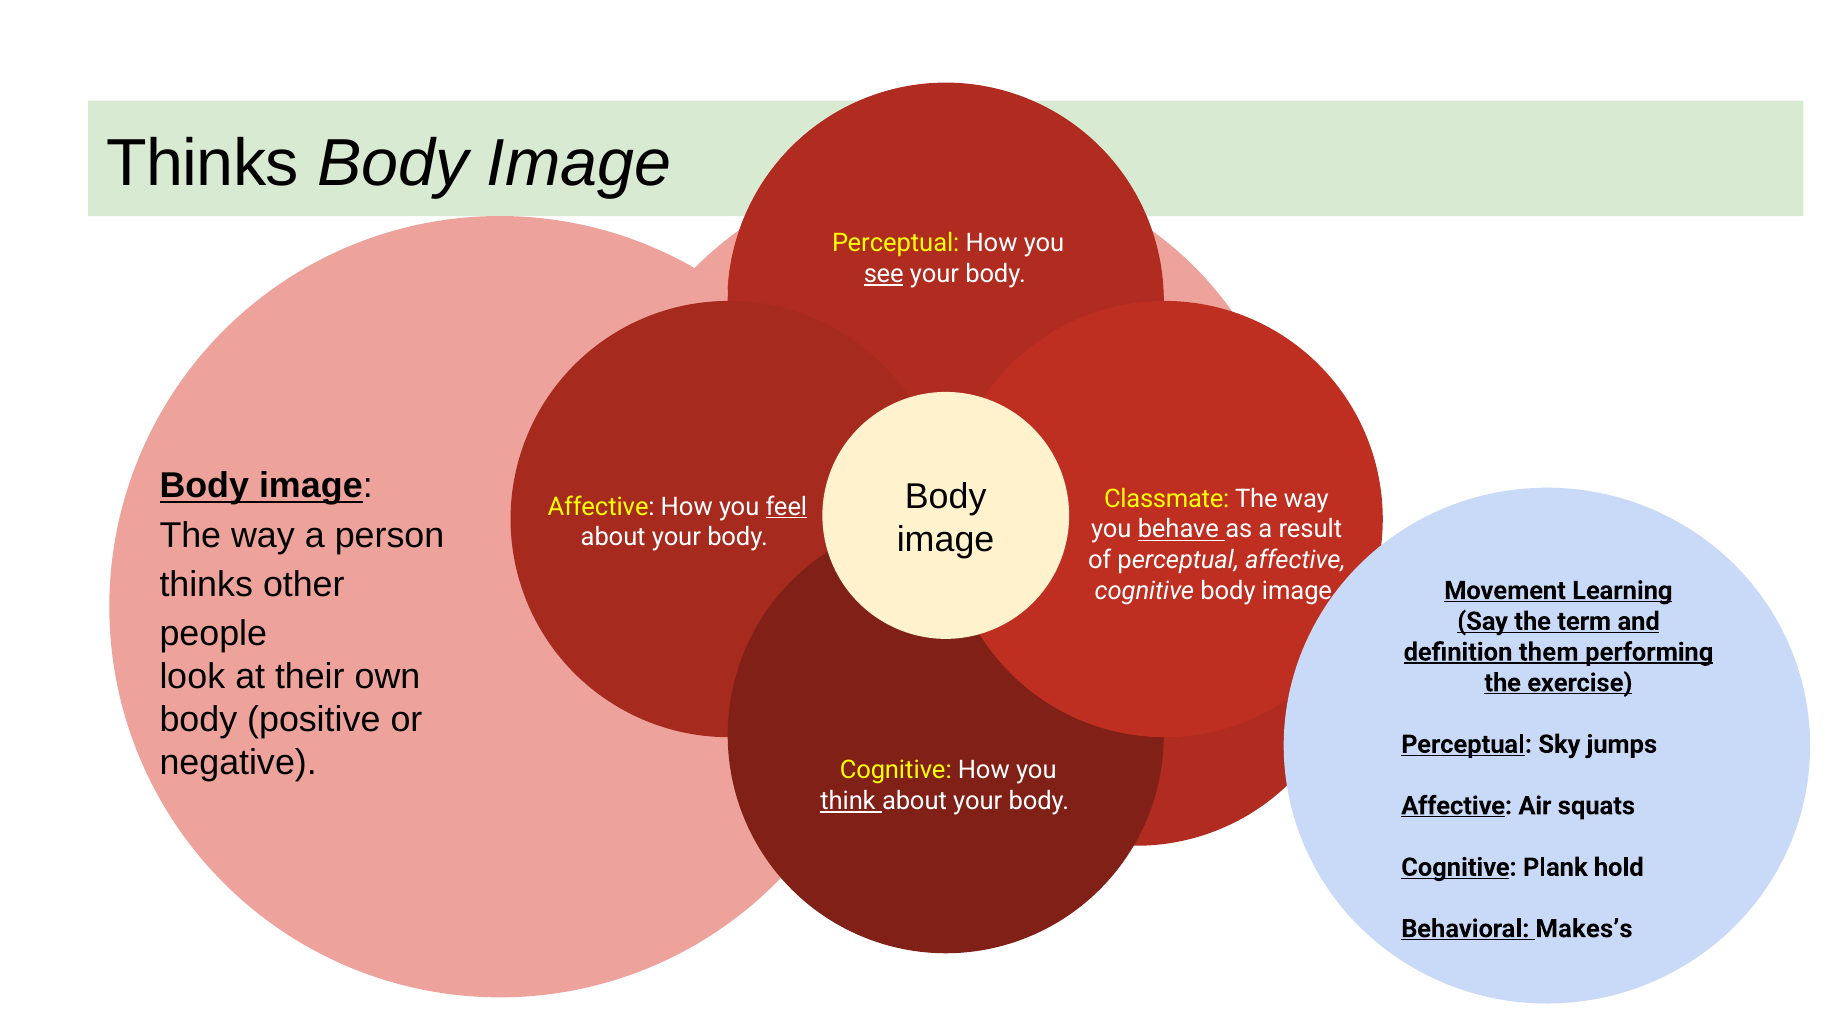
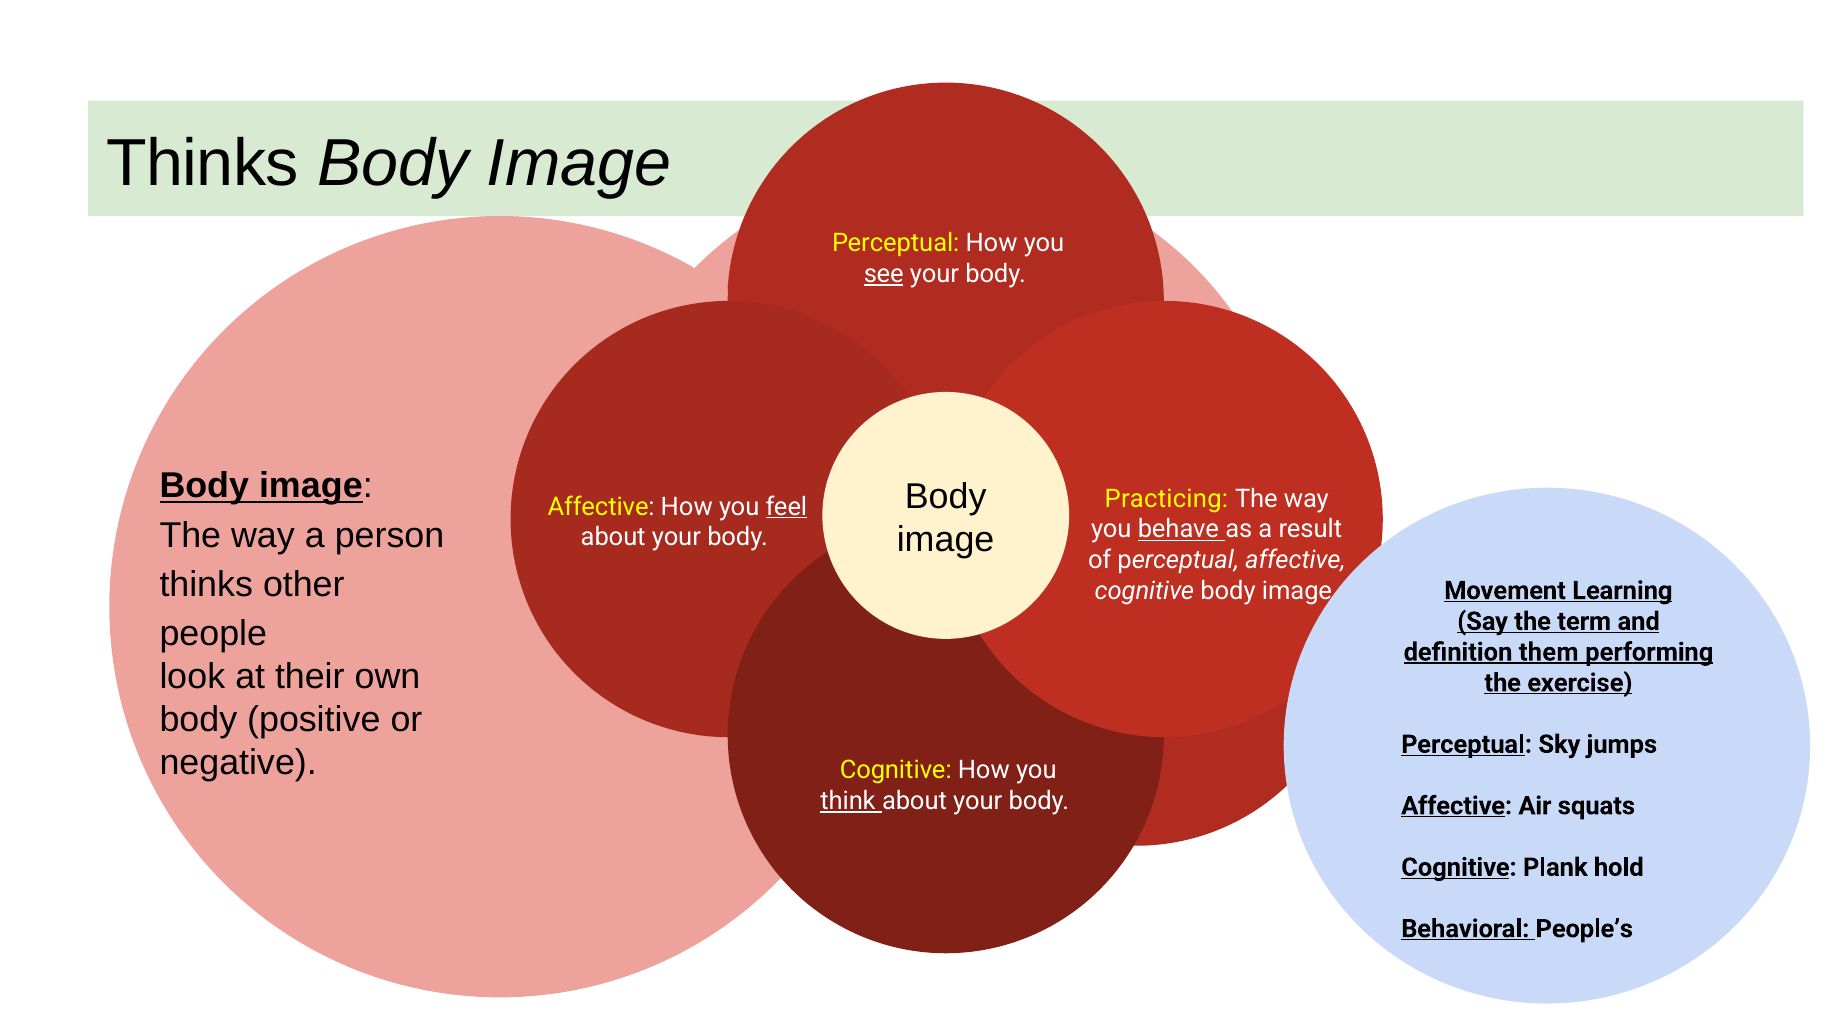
Classmate: Classmate -> Practicing (1166, 498)
Makes’s: Makes’s -> People’s (1584, 928)
